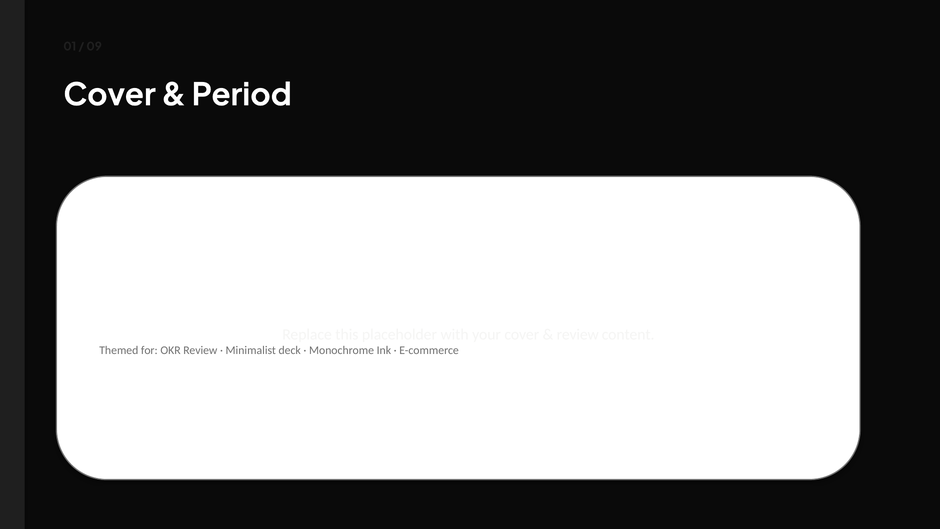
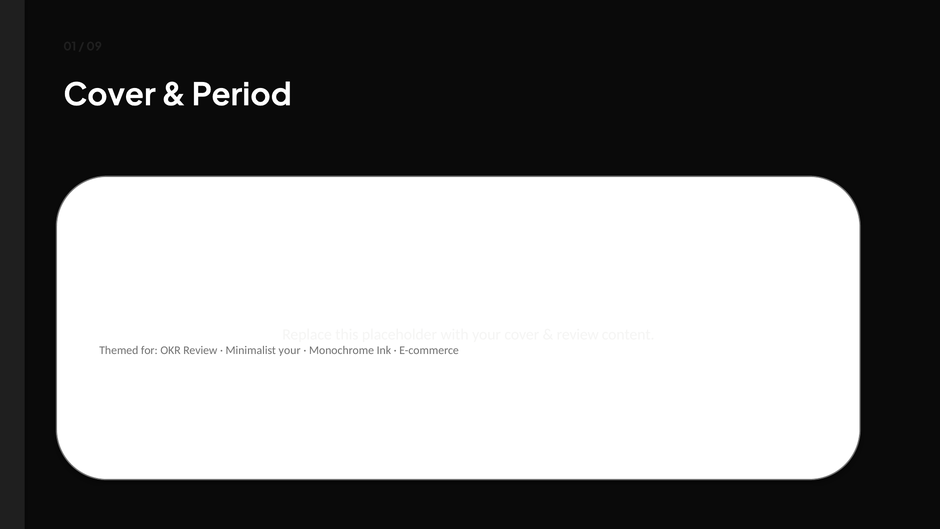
Minimalist deck: deck -> your (290, 350)
